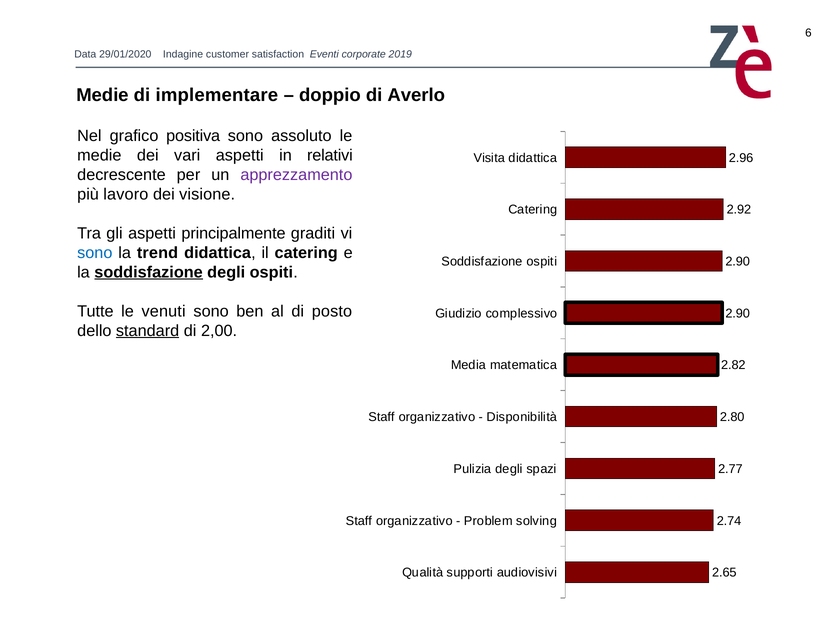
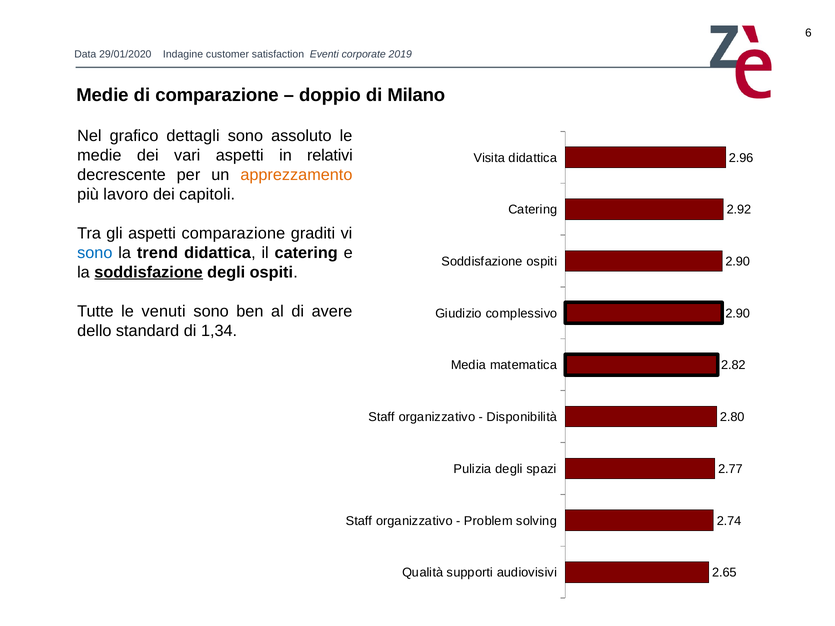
di implementare: implementare -> comparazione (217, 95)
Averlo: Averlo -> Milano (416, 95)
positiva: positiva -> dettagli (193, 136)
apprezzamento colour: purple -> orange (296, 175)
visione: visione -> capitoli (207, 194)
aspetti principalmente: principalmente -> comparazione (233, 233)
posto: posto -> avere (332, 311)
standard underline: present -> none (148, 331)
2,00: 2,00 -> 1,34 (219, 331)
